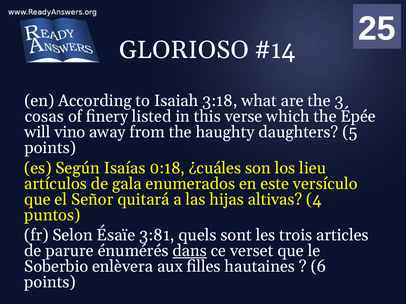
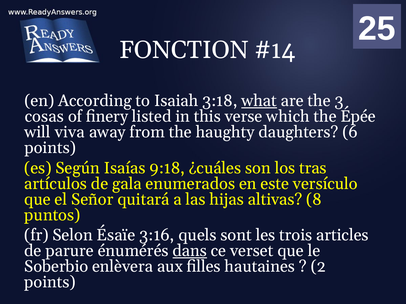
GLORIOSO: GLORIOSO -> FONCTION (184, 50)
what underline: none -> present (259, 101)
vino: vino -> viva (70, 132)
5: 5 -> 6 (350, 132)
0:18: 0:18 -> 9:18 (167, 168)
lieu: lieu -> tras (313, 168)
4: 4 -> 8 (314, 200)
3:81: 3:81 -> 3:16 (157, 236)
6: 6 -> 2 (318, 267)
